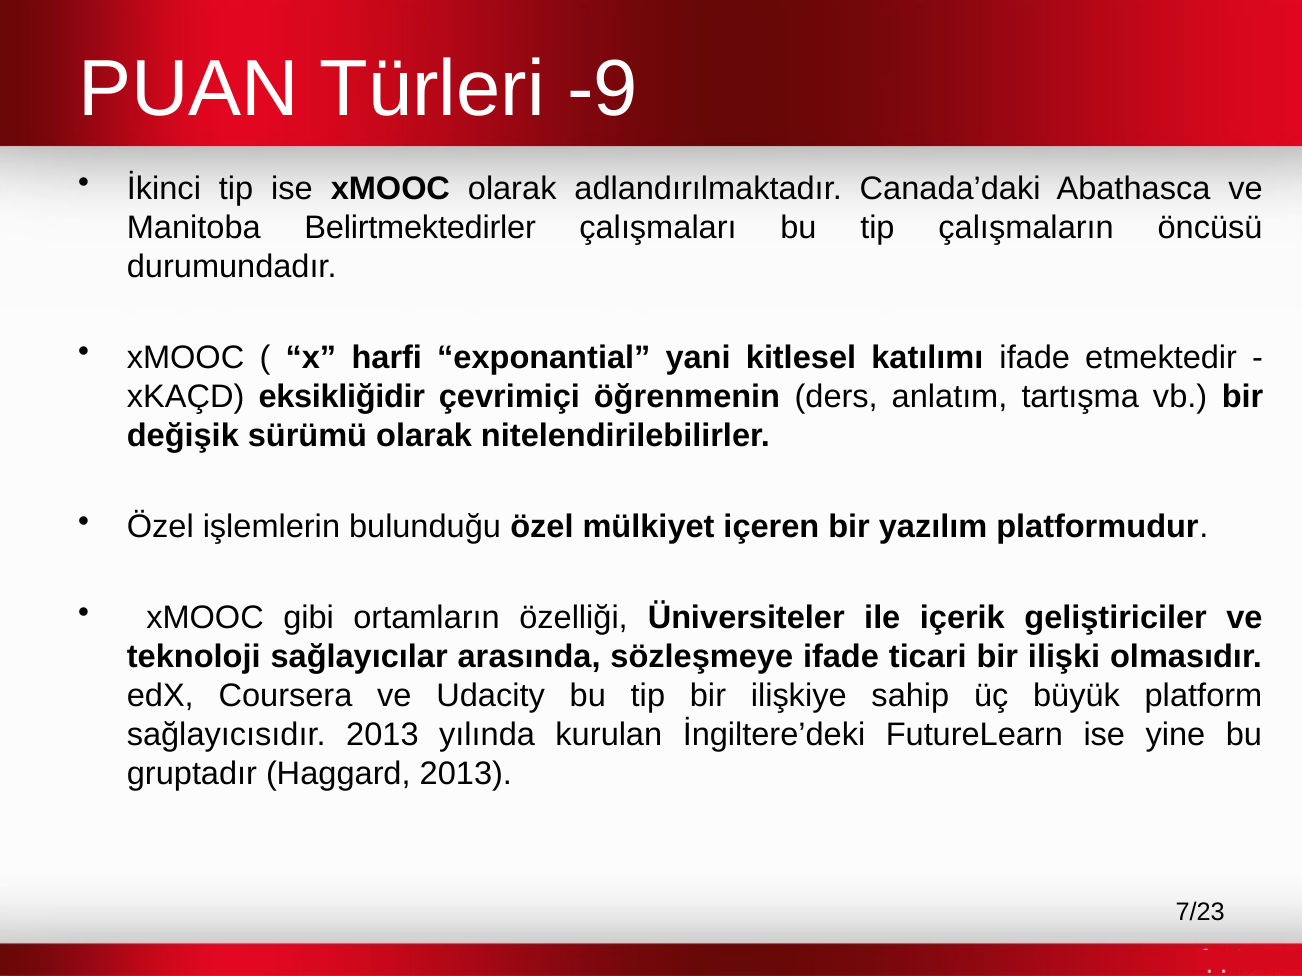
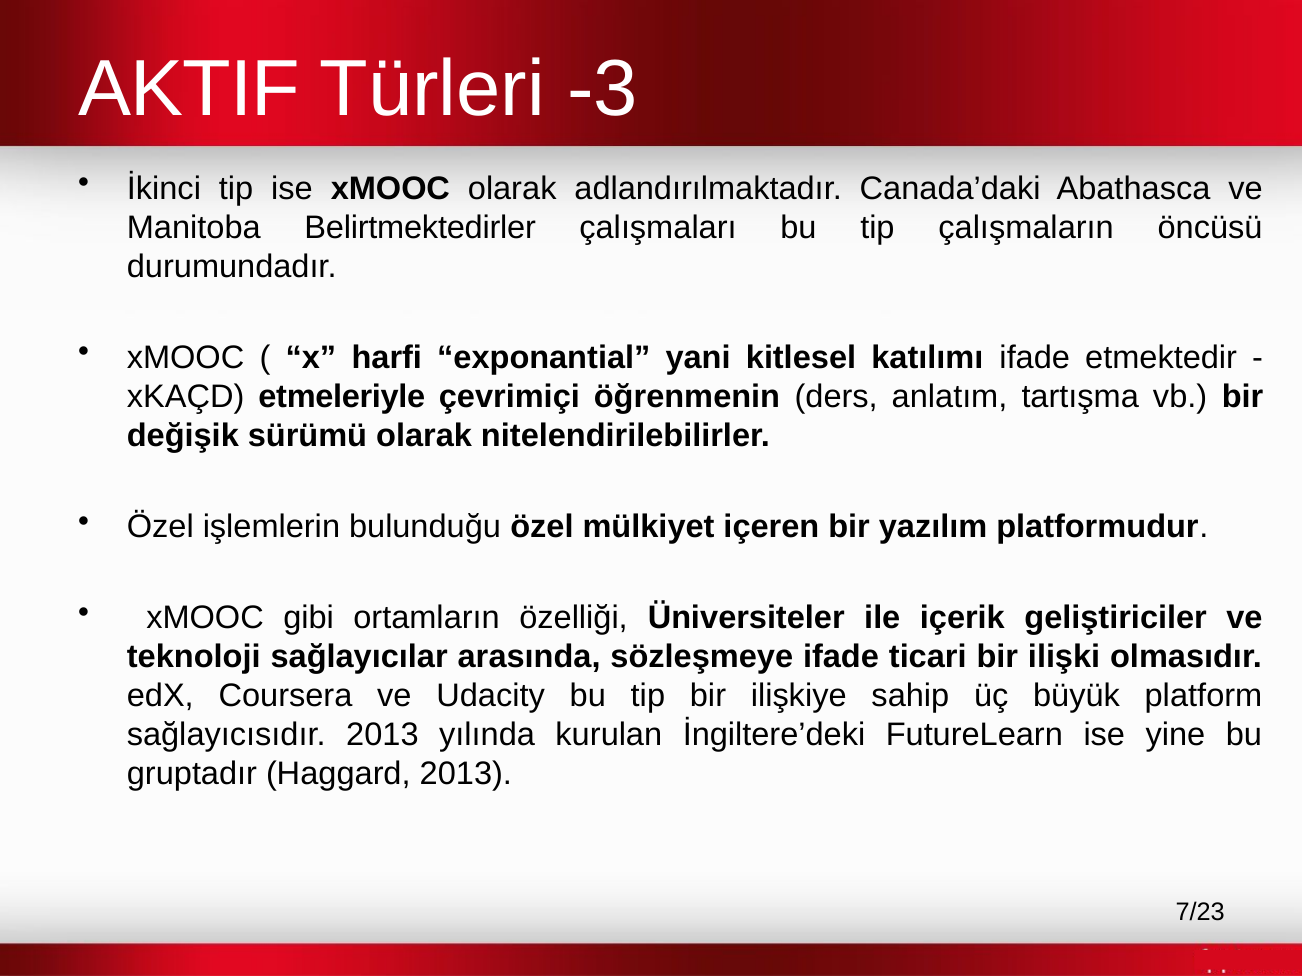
PUAN: PUAN -> AKTIF (189, 90)
-9: -9 -> -3 (602, 90)
eksikliğidir: eksikliğidir -> etmeleriyle (342, 397)
